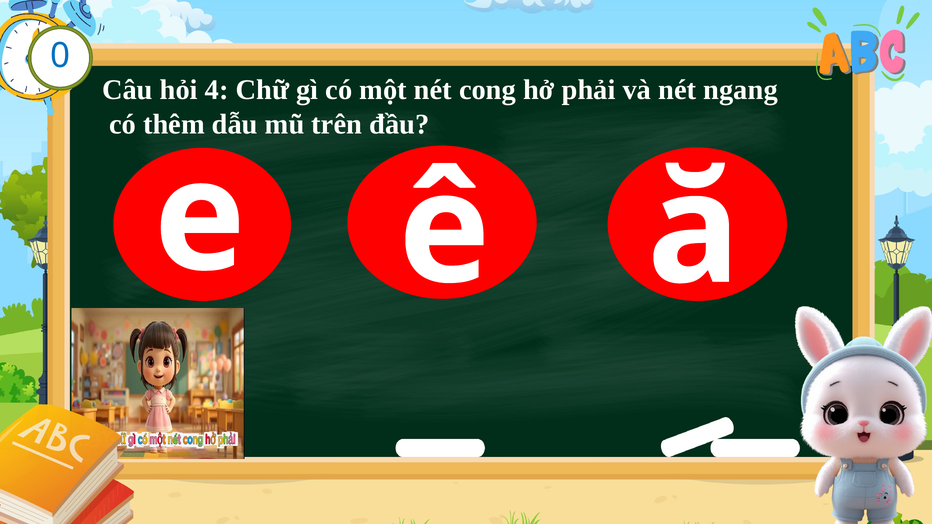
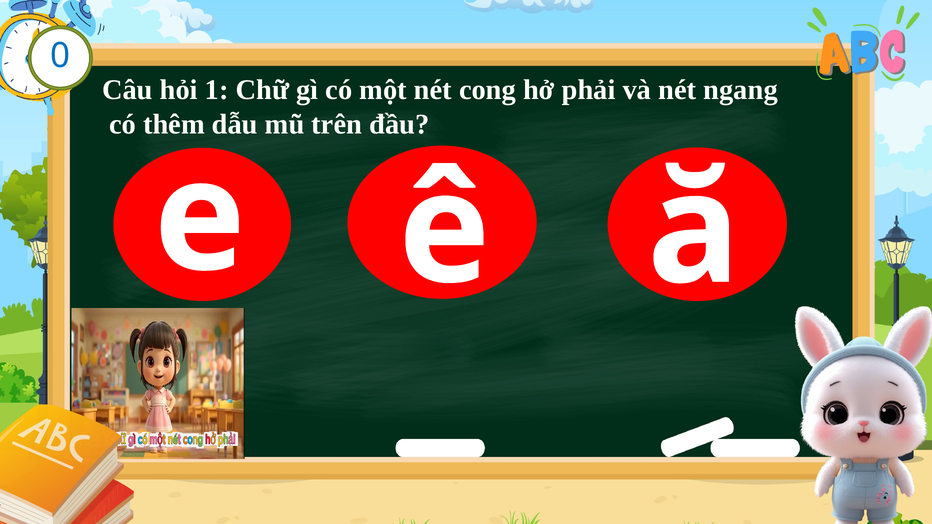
hỏi 4: 4 -> 1 (217, 90)
